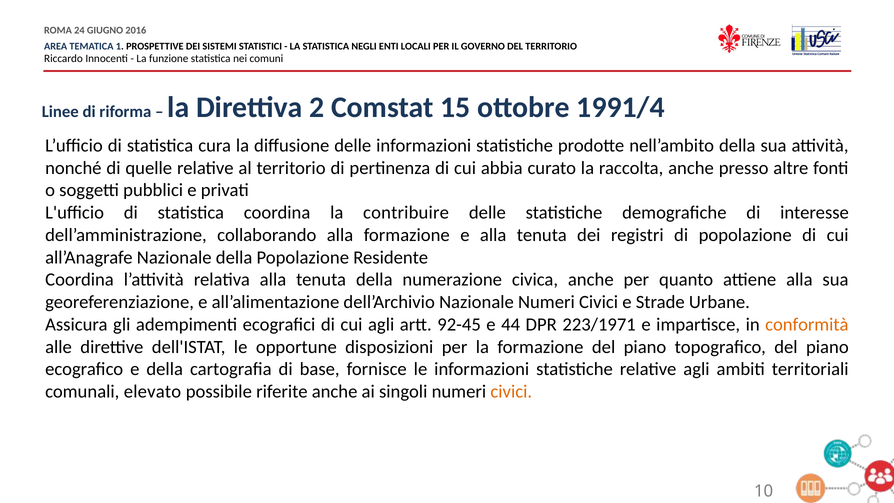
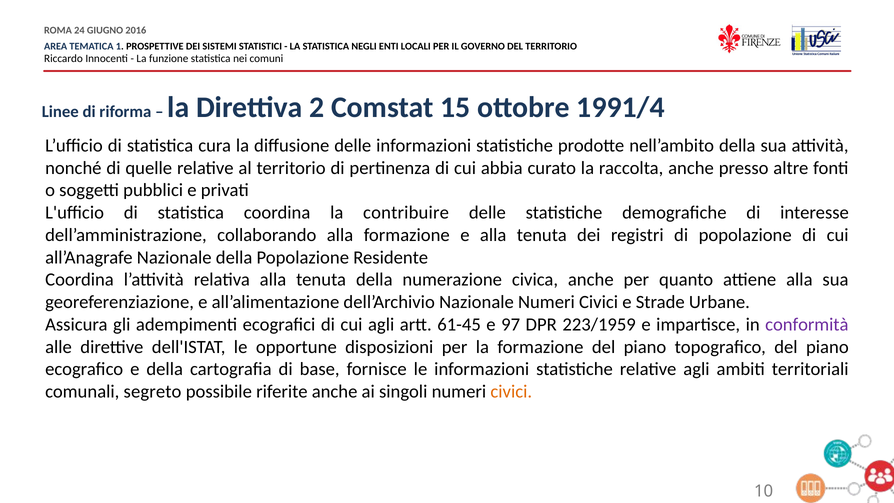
92-45: 92-45 -> 61-45 (459, 324)
44: 44 -> 97 (511, 324)
223/1971: 223/1971 -> 223/1959 (599, 324)
conformità colour: orange -> purple (807, 324)
elevato: elevato -> segreto (153, 392)
